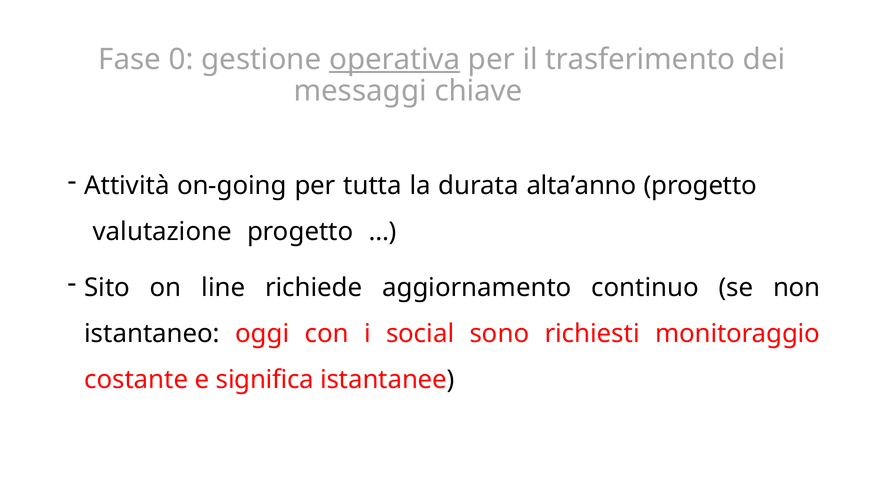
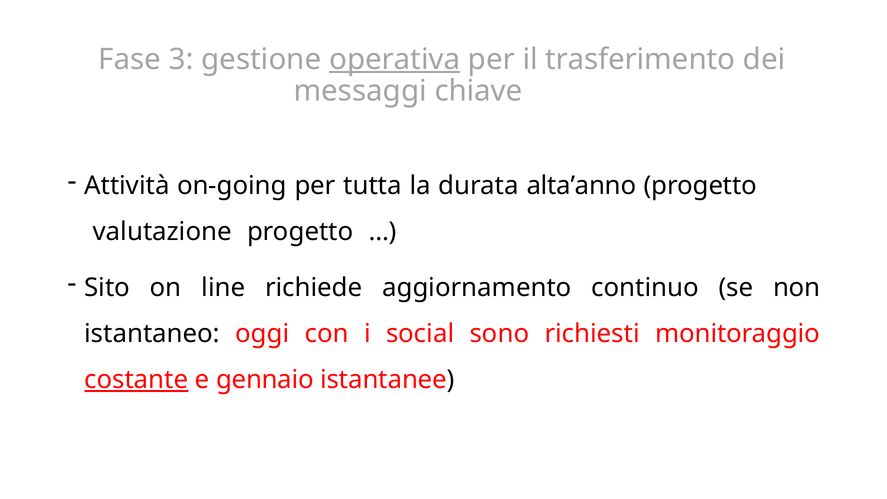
0: 0 -> 3 (181, 59)
costante underline: none -> present (136, 380)
significa: significa -> gennaio (265, 380)
